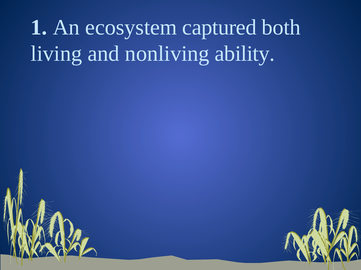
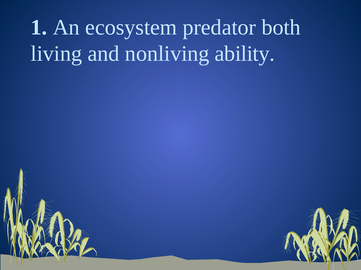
captured: captured -> predator (219, 27)
